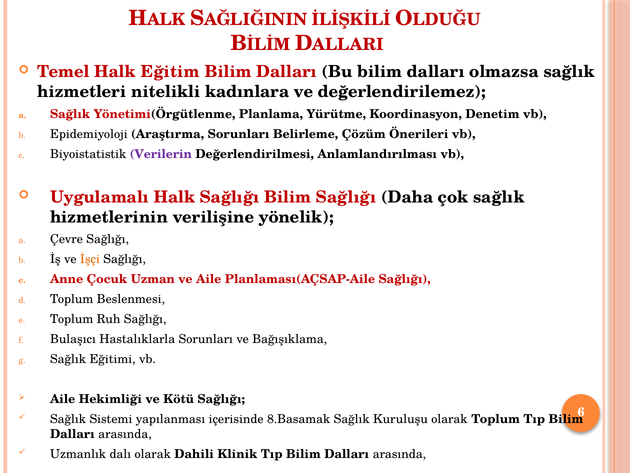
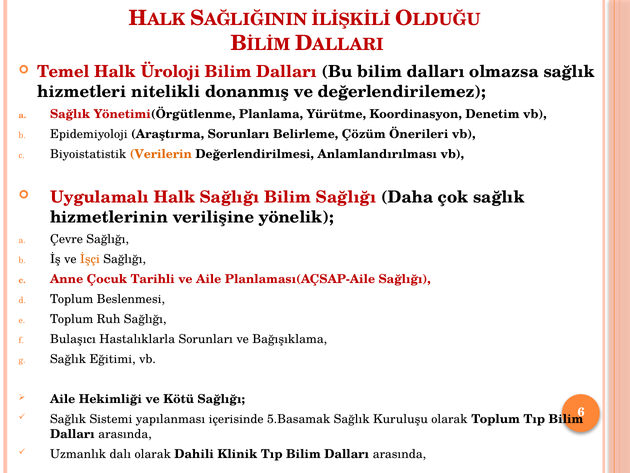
Eğitim: Eğitim -> Üroloji (170, 72)
kadınlara: kadınlara -> donanmış (247, 92)
Verilerin colour: purple -> orange (161, 154)
Uzman: Uzman -> Tarihli (153, 279)
8.Basamak: 8.Basamak -> 5.Basamak (299, 419)
